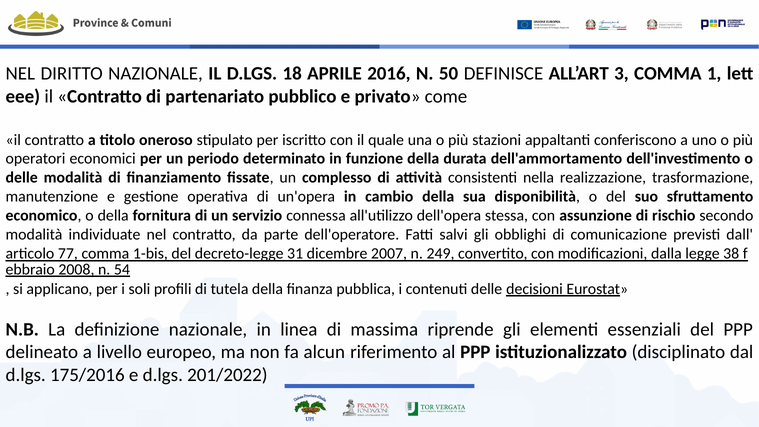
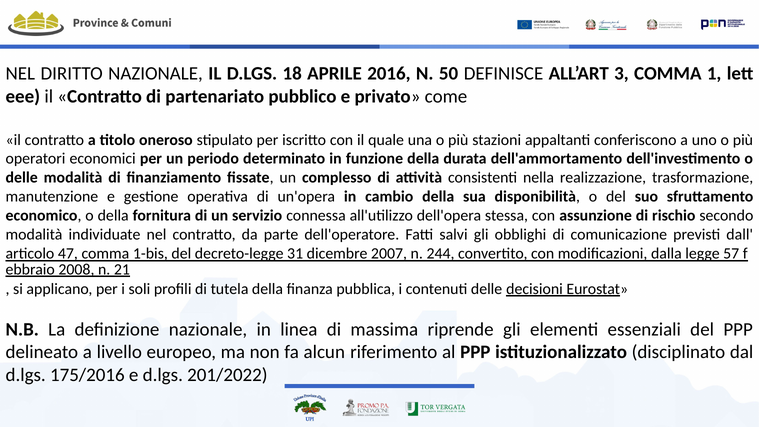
77: 77 -> 47 (68, 254)
249: 249 -> 244 (440, 254)
38: 38 -> 57 (731, 254)
54: 54 -> 21 (122, 269)
